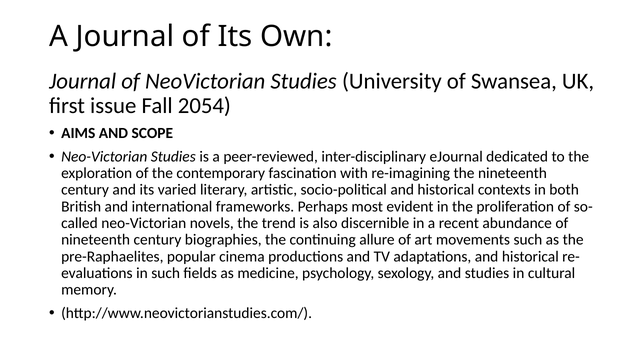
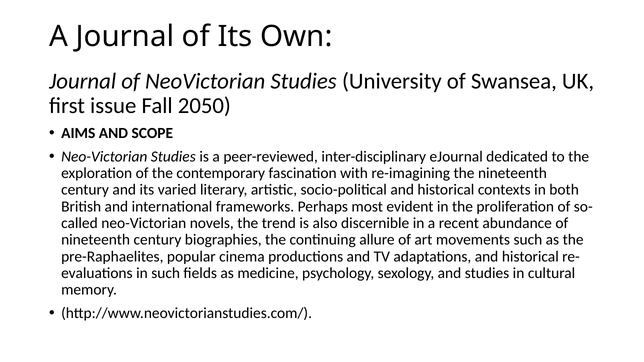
2054: 2054 -> 2050 (204, 106)
